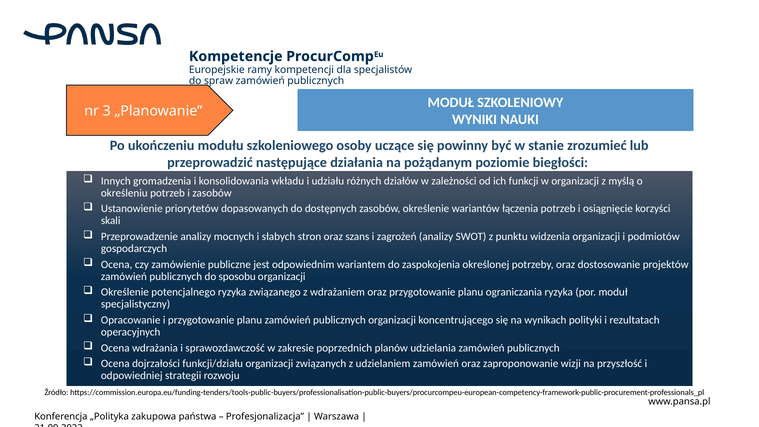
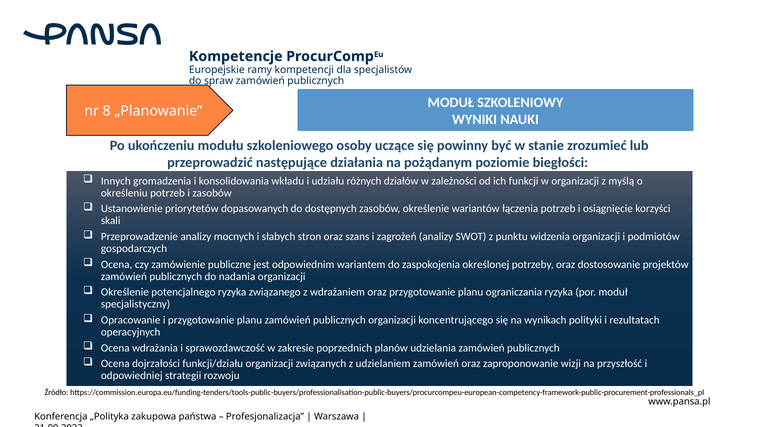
3: 3 -> 8 (107, 111)
sposobu: sposobu -> nadania (237, 276)
